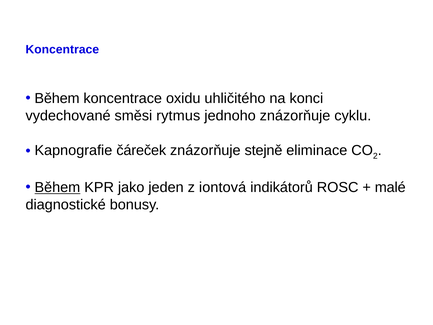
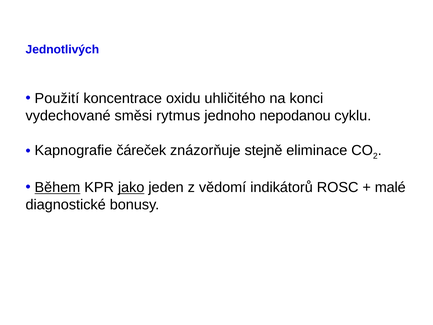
Koncentrace: Koncentrace -> Jednotlivých (62, 49)
Během: Během -> Použití (57, 98)
jednoho znázorňuje: znázorňuje -> nepodanou (295, 116)
jako underline: none -> present (131, 187)
iontová: iontová -> vědomí (223, 187)
